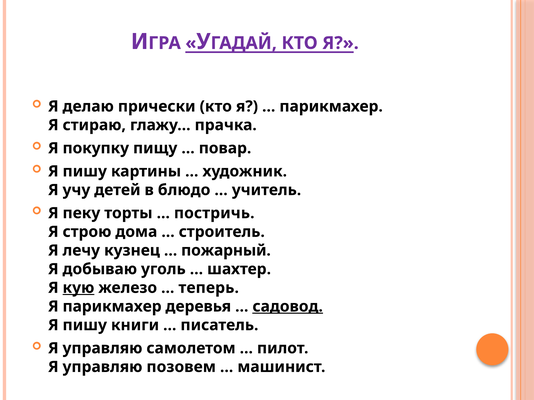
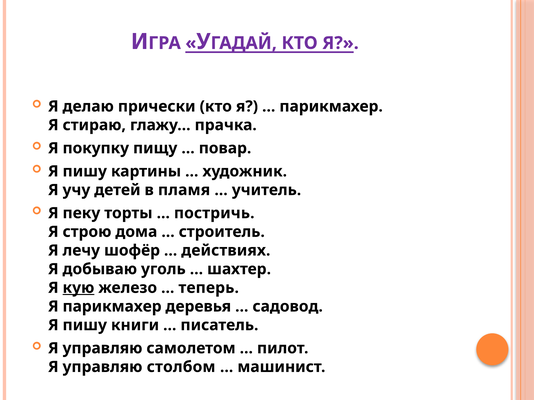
блюдо: блюдо -> пламя (184, 190)
кузнец: кузнец -> шофёр (132, 251)
пожарный: пожарный -> действиях (226, 251)
садовод underline: present -> none (288, 307)
позовем: позовем -> столбом (181, 367)
